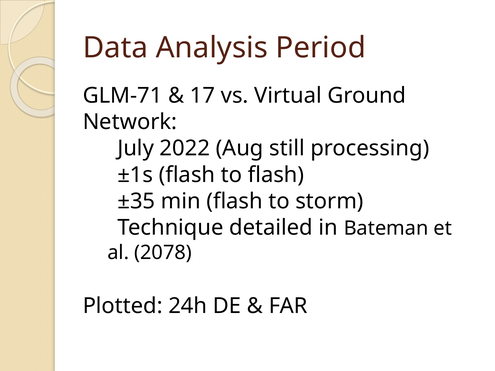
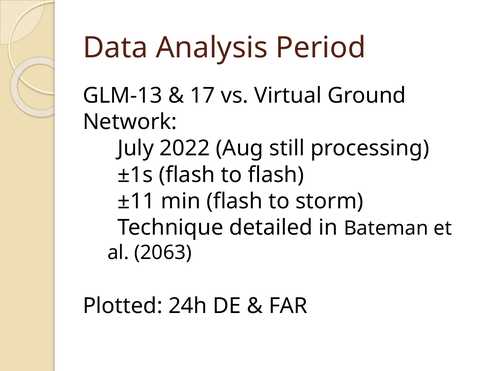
GLM-71: GLM-71 -> GLM-13 (123, 96)
±35: ±35 -> ±11 (136, 201)
2078: 2078 -> 2063 (163, 253)
